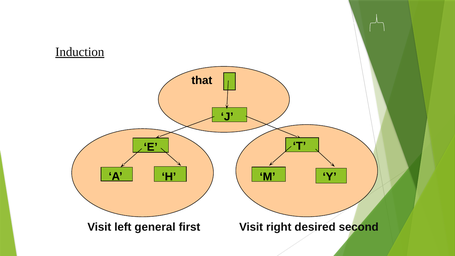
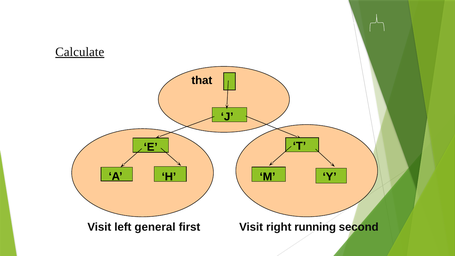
Induction: Induction -> Calculate (80, 52)
desired: desired -> running (315, 227)
